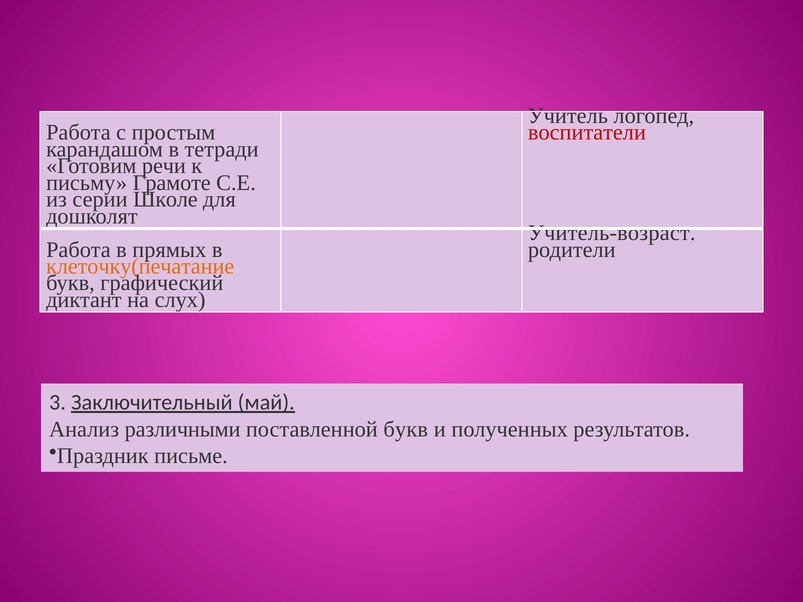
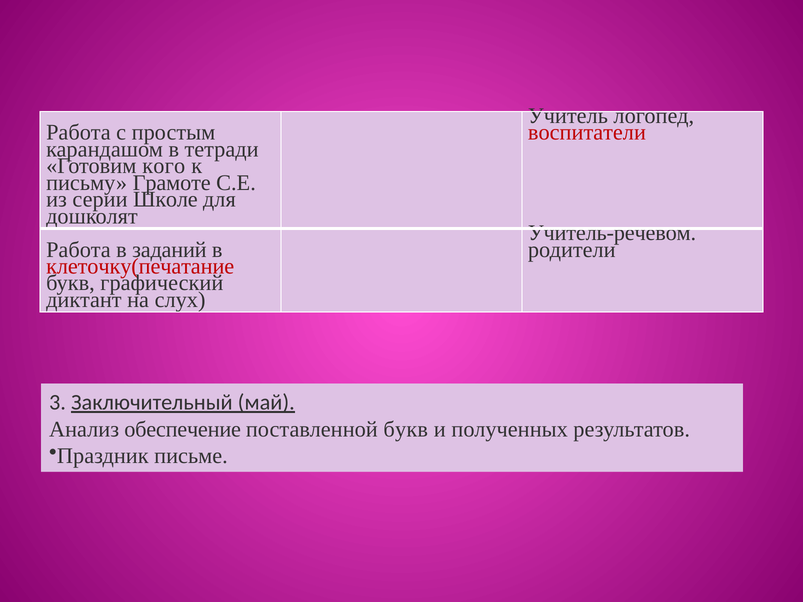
речи: речи -> кого (164, 166)
Учитель-возраст: Учитель-возраст -> Учитель-речевом (612, 233)
прямых: прямых -> заданий (169, 250)
клеточку(печатание colour: orange -> red (140, 267)
различными: различными -> обеспечение (183, 429)
